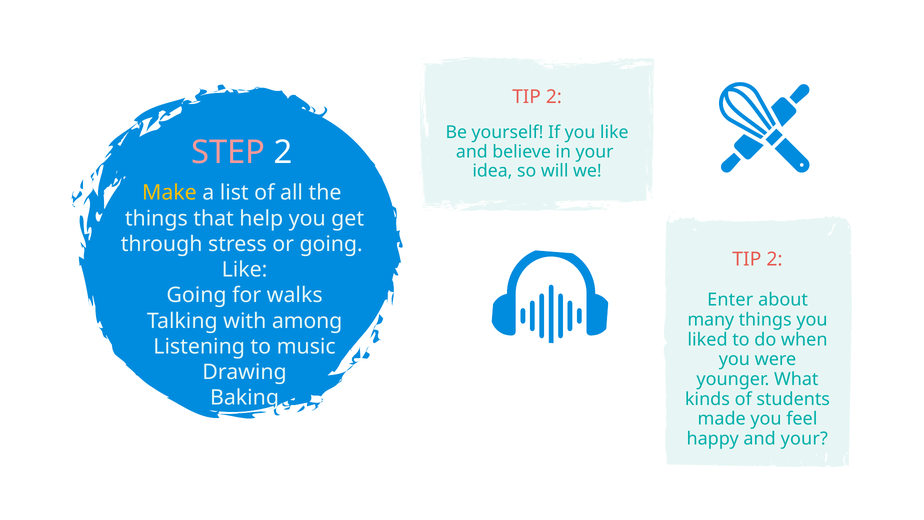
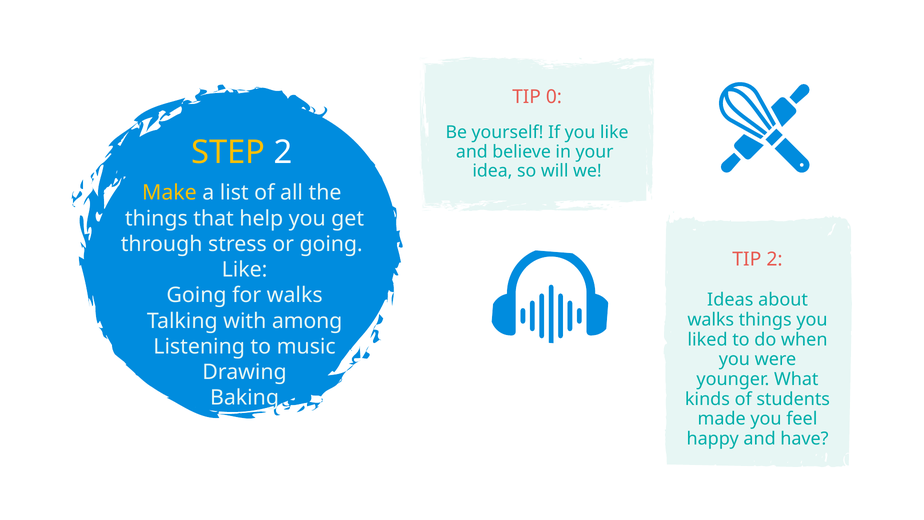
2: 2 -> 0 (554, 97)
STEP colour: pink -> yellow (228, 152)
Enter: Enter -> Ideas (730, 300)
many: many -> walks (711, 320)
and your: your -> have (804, 439)
